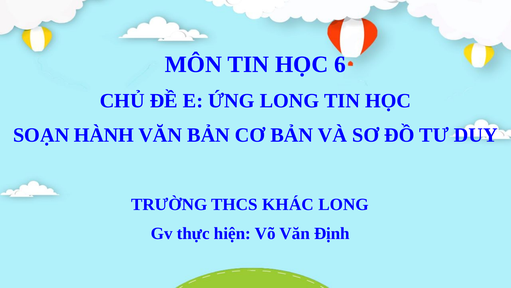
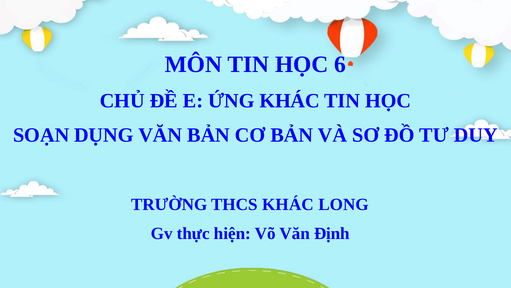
ỨNG LONG: LONG -> KHÁC (290, 100)
HÀNH: HÀNH -> DỤNG (104, 135)
